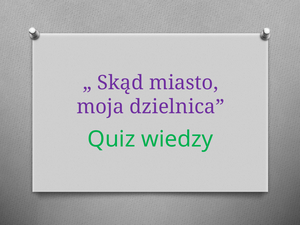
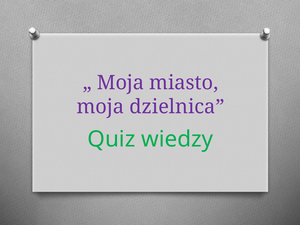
Skąd: Skąd -> Moja (121, 83)
